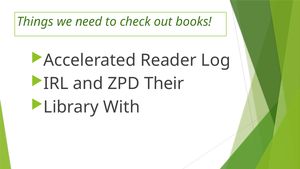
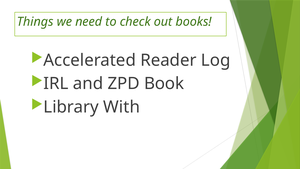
Their: Their -> Book (164, 84)
